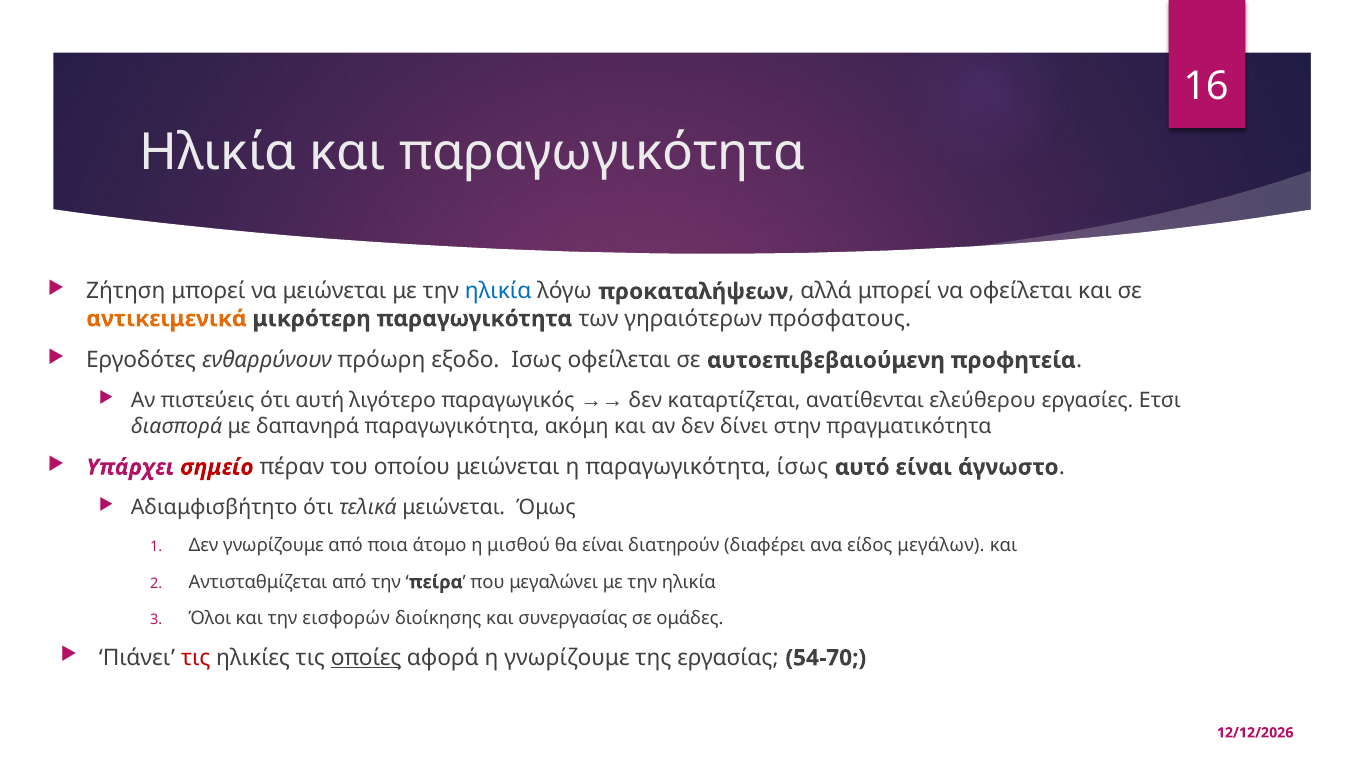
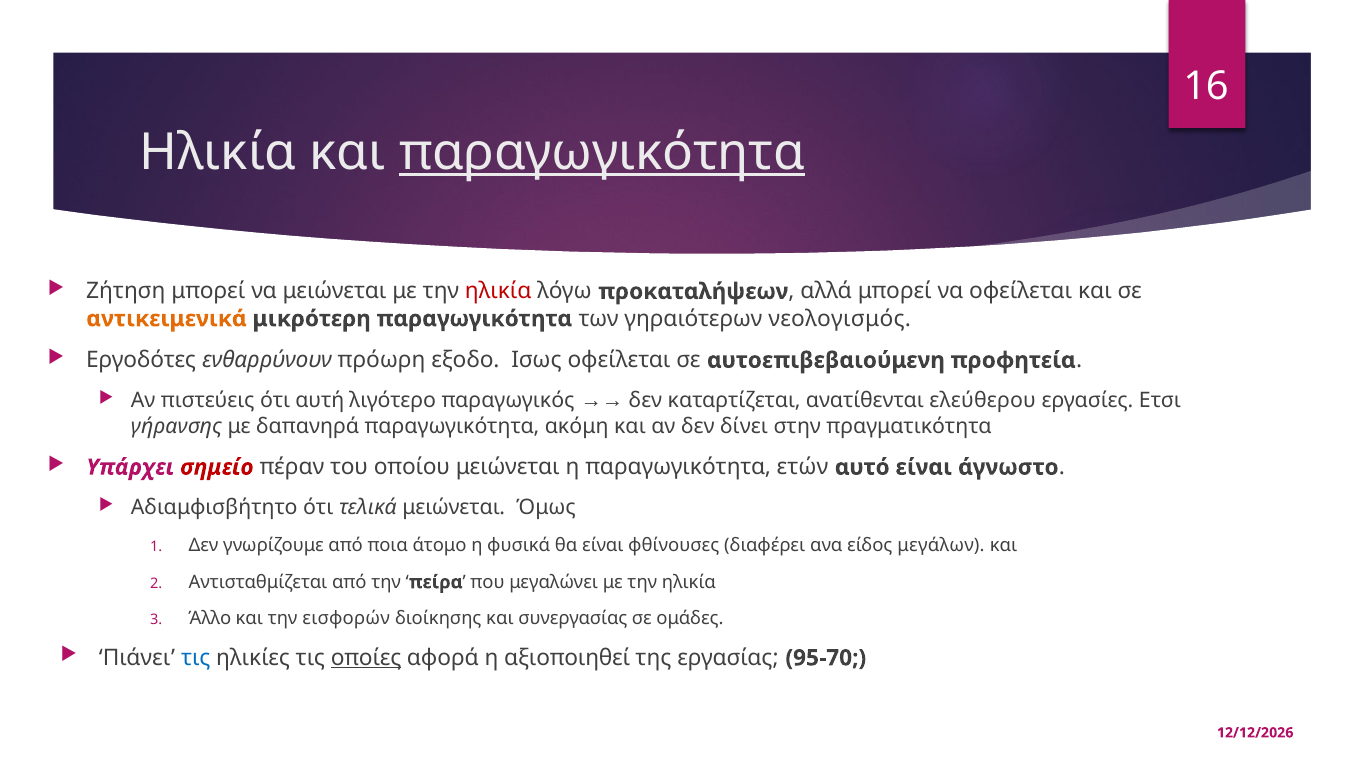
παραγωγικότητα underline: none -> present (602, 152)
ηλικία colour: blue -> red (498, 291)
πρόσφατους: πρόσφατους -> νεολογισμός (840, 319)
διασπορά: διασπορά -> γήρανσης (177, 426)
ίσως: ίσως -> ετών (803, 467)
μισθού: μισθού -> φυσικά (519, 546)
διατηρούν: διατηρούν -> φθίνουσες (674, 546)
Όλοι: Όλοι -> Άλλο (210, 618)
τις colour: red -> blue (196, 658)
η γνωρίζουμε: γνωρίζουμε -> αξιοποιηθεί (567, 658)
54-70: 54-70 -> 95-70 (826, 658)
